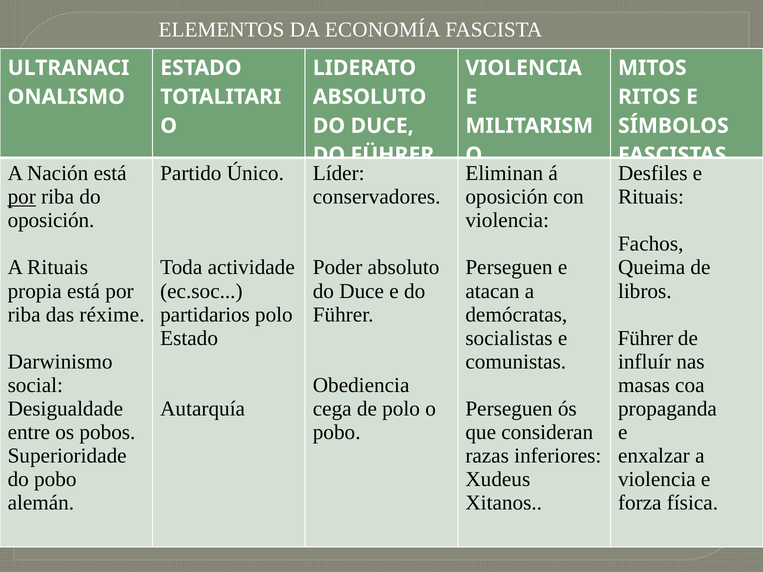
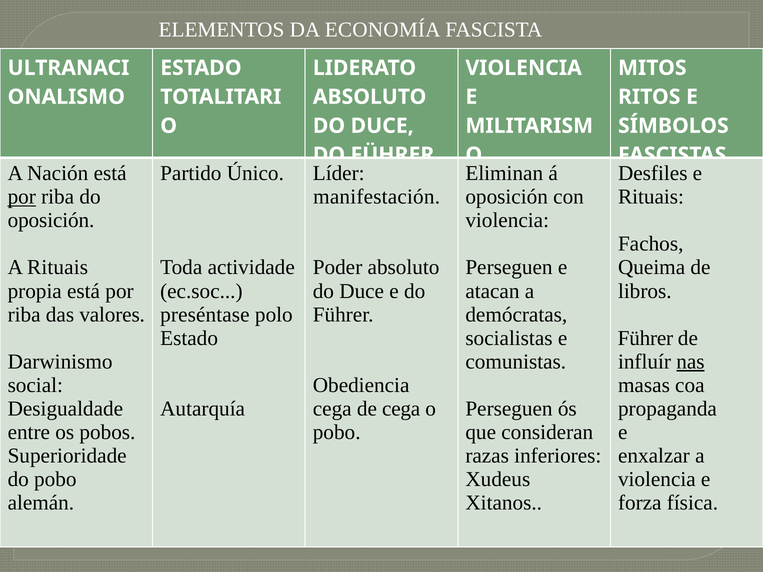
conservadores: conservadores -> manifestación (377, 197)
réxime: réxime -> valores (112, 315)
partidarios: partidarios -> preséntase (205, 315)
nas underline: none -> present (690, 362)
de polo: polo -> cega (401, 409)
